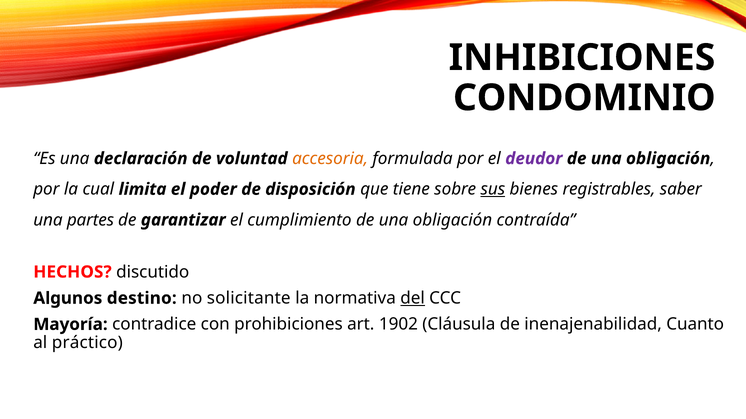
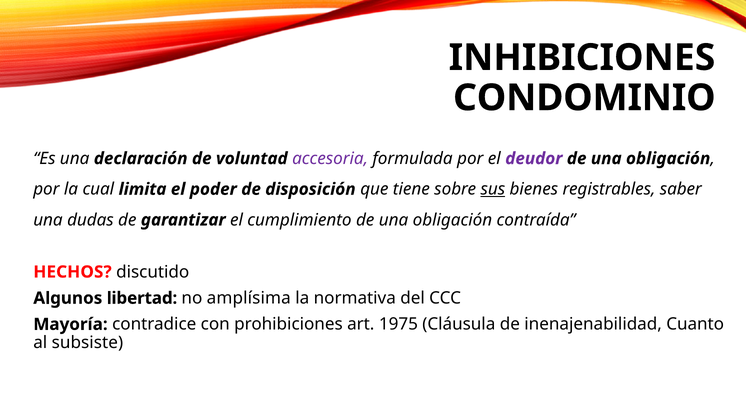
accesoria colour: orange -> purple (330, 159)
partes: partes -> dudas (90, 220)
destino: destino -> libertad (142, 299)
solicitante: solicitante -> amplísima (249, 299)
del underline: present -> none (413, 299)
1902: 1902 -> 1975 (398, 325)
práctico: práctico -> subsiste (87, 343)
